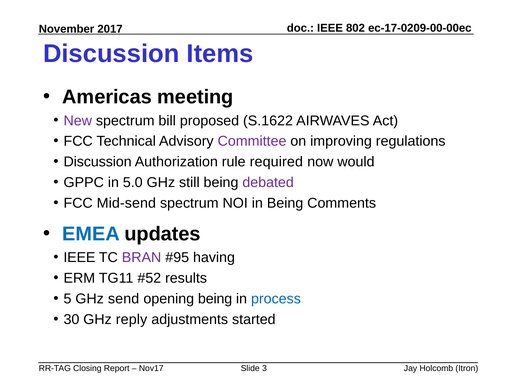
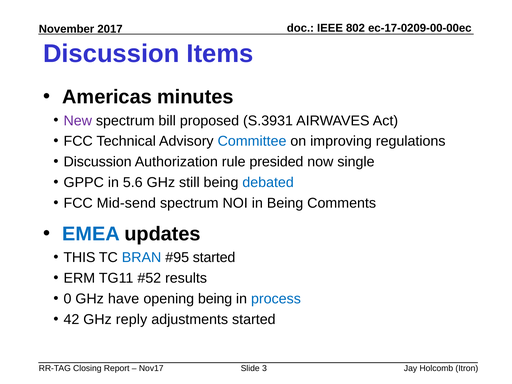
meeting: meeting -> minutes (195, 97)
S.1622: S.1622 -> S.3931 (268, 121)
Committee colour: purple -> blue (252, 141)
required: required -> presided (276, 162)
would: would -> single (356, 162)
5.0: 5.0 -> 5.6 (133, 183)
debated colour: purple -> blue (268, 183)
IEEE: IEEE -> THIS (79, 258)
BRAN colour: purple -> blue (142, 258)
having: having -> started (214, 258)
5: 5 -> 0 (68, 299)
send: send -> have (124, 299)
30: 30 -> 42 (71, 319)
